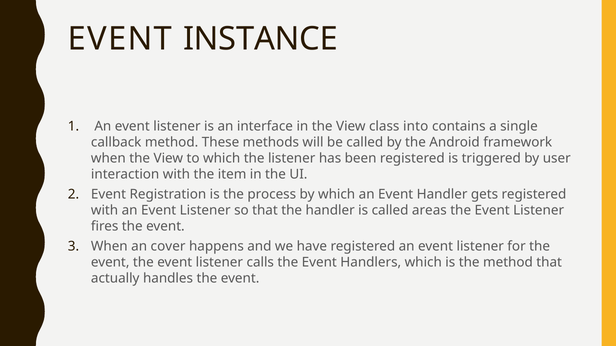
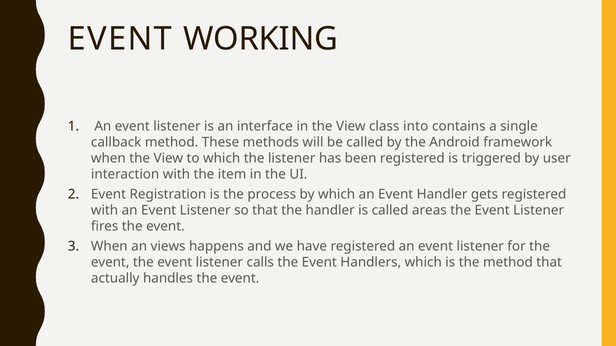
INSTANCE: INSTANCE -> WORKING (261, 39)
cover: cover -> views (168, 247)
